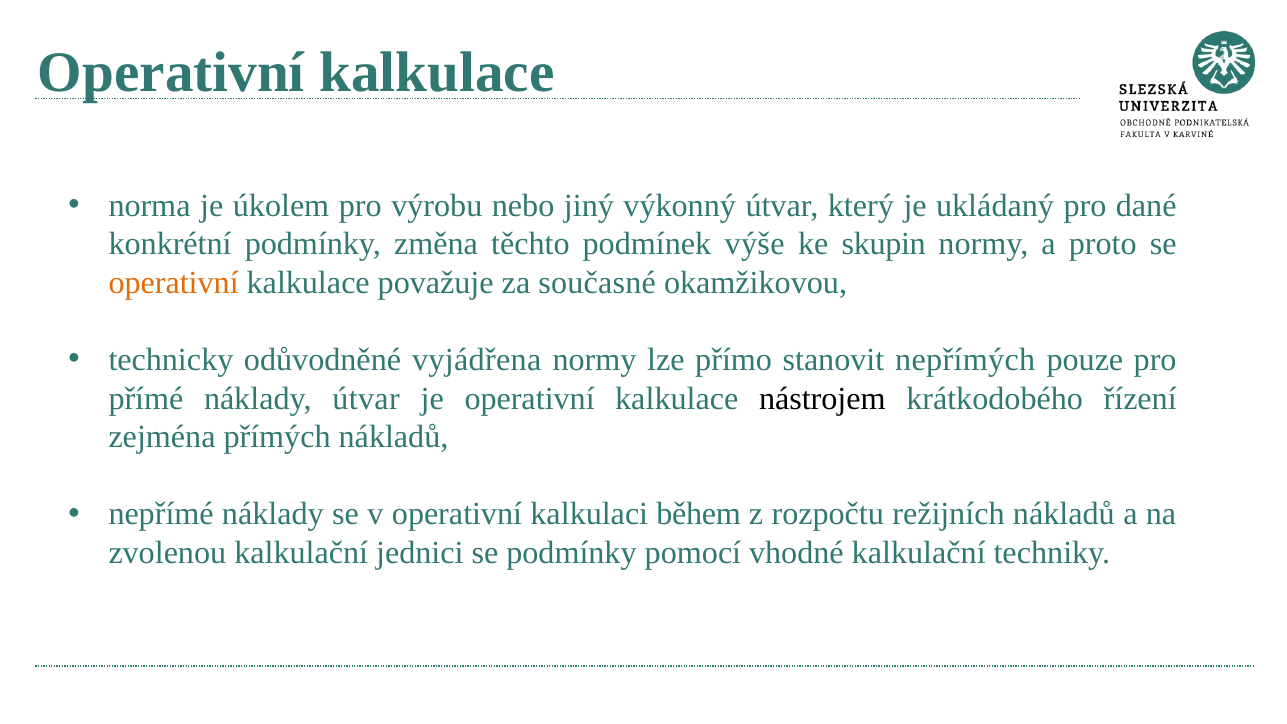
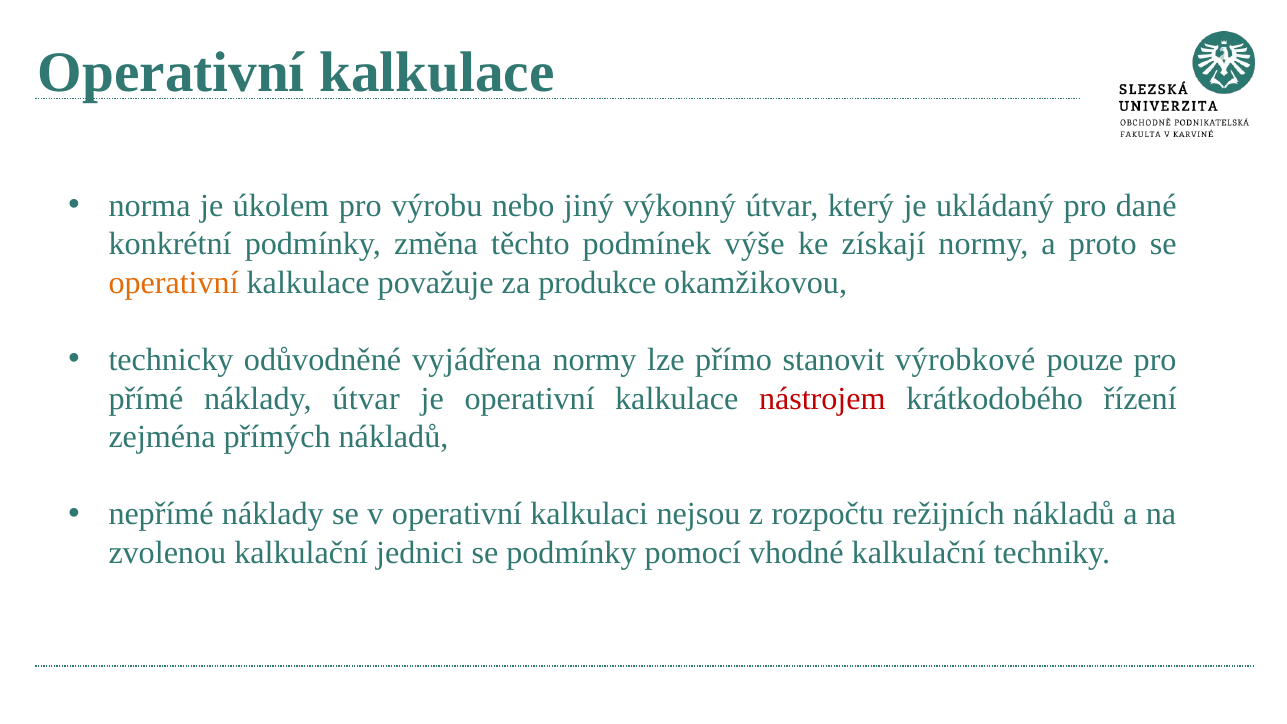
skupin: skupin -> získají (884, 244)
současné: současné -> produkce (597, 283)
nepřímých: nepřímých -> výrobkové (965, 360)
nástrojem colour: black -> red (822, 398)
během: během -> nejsou (699, 514)
